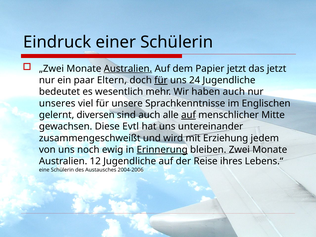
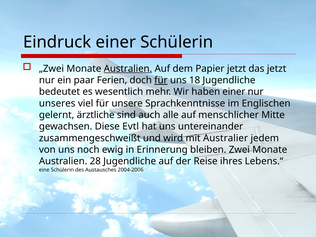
Eltern: Eltern -> Ferien (112, 80)
24: 24 -> 18 (195, 80)
haben auch: auch -> einer (234, 92)
diversen: diversen -> ärztliche (96, 115)
auf underline: present -> none (188, 115)
Erziehung: Erziehung -> Australier (226, 138)
Erinnerung underline: present -> none (162, 150)
12: 12 -> 28 (95, 161)
